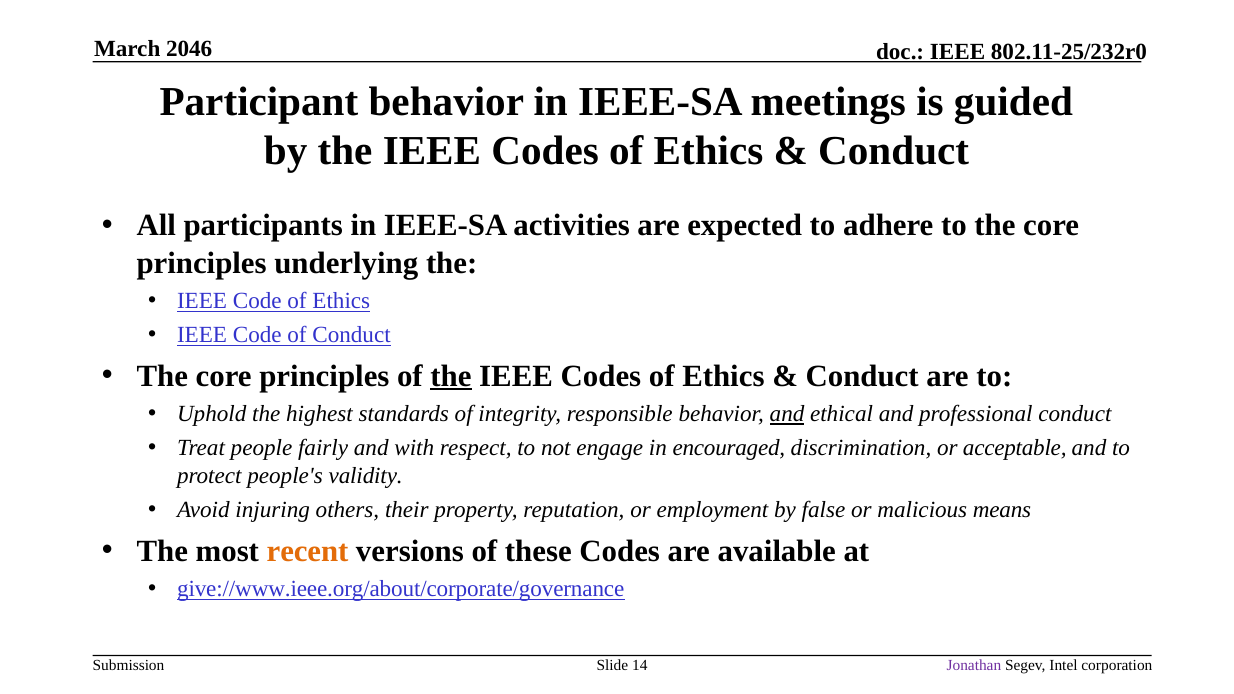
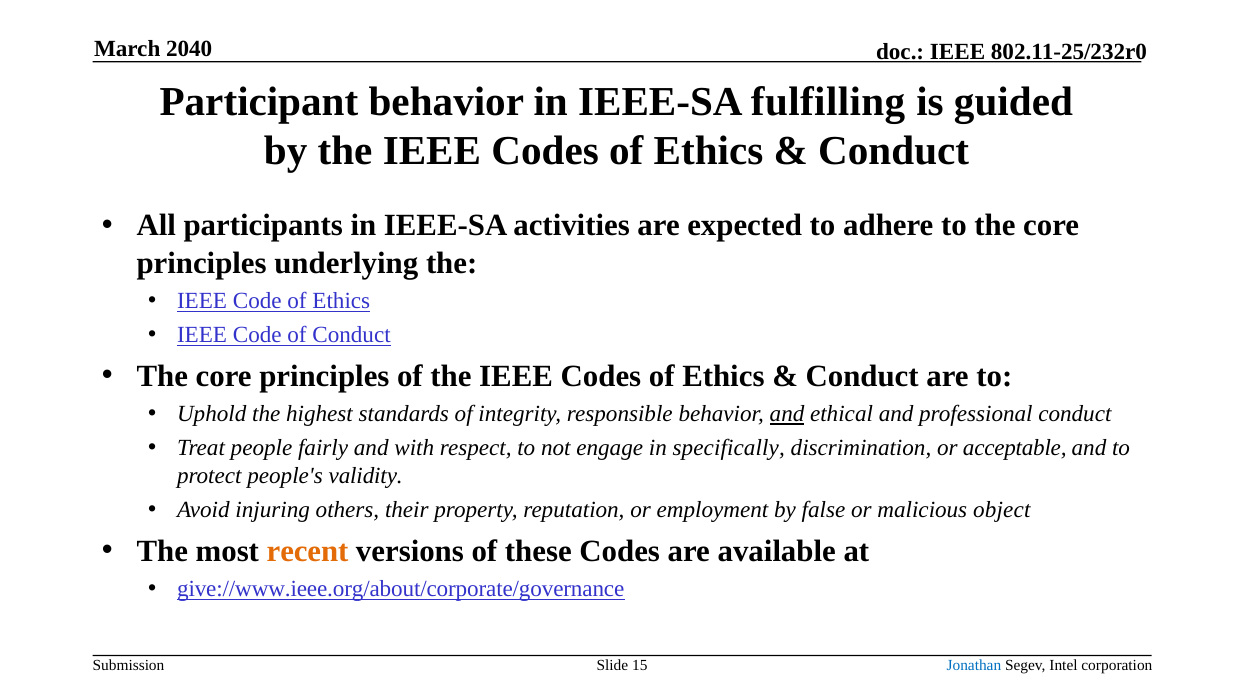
2046: 2046 -> 2040 (189, 49)
meetings: meetings -> fulfilling (828, 101)
the underline: present -> none (451, 376)
encouraged: encouraged -> specifically (729, 448)
means: means -> object (1002, 510)
14: 14 -> 15 (640, 666)
Jonathan colour: purple -> blue (974, 666)
